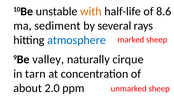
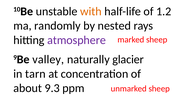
8.6: 8.6 -> 1.2 (164, 11)
sediment: sediment -> randomly (57, 26)
several: several -> nested (114, 26)
atmosphere colour: blue -> purple (76, 40)
cirque: cirque -> glacier (128, 59)
2.0: 2.0 -> 9.3 (52, 88)
